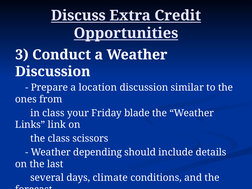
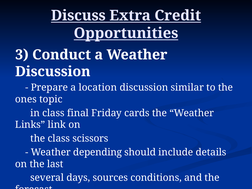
from: from -> topic (51, 99)
class your: your -> final (78, 113)
blade: blade -> cards (137, 113)
climate: climate -> sources (110, 178)
